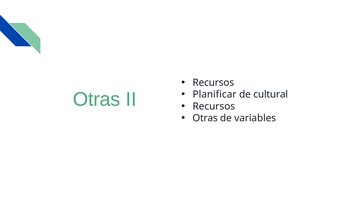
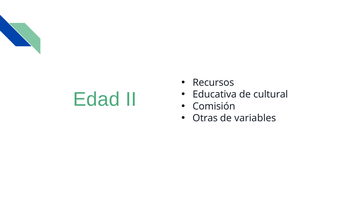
Planificar: Planificar -> Educativa (215, 95)
Otras: Otras -> Edad (96, 99)
Recursos: Recursos -> Comisión (214, 106)
